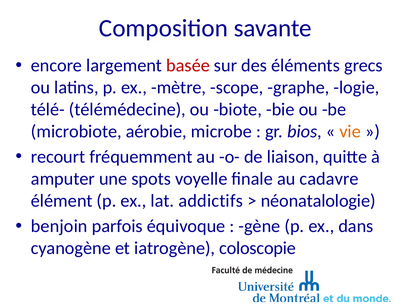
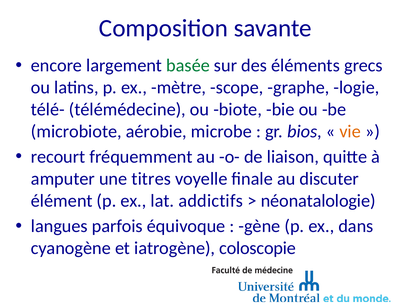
basée colour: red -> green (188, 66)
spots: spots -> titres (151, 179)
cadavre: cadavre -> discuter (329, 179)
benjoin: benjoin -> langues (59, 226)
